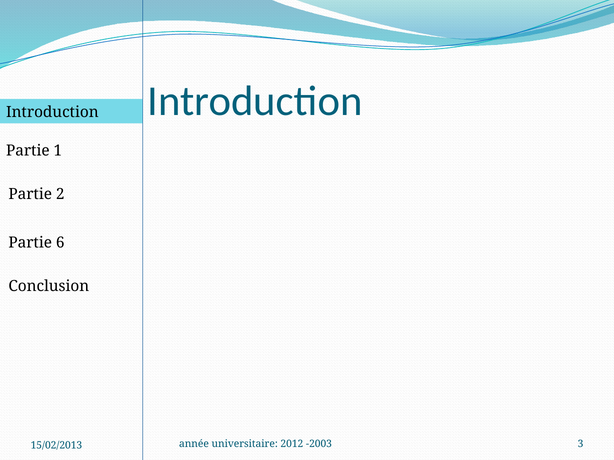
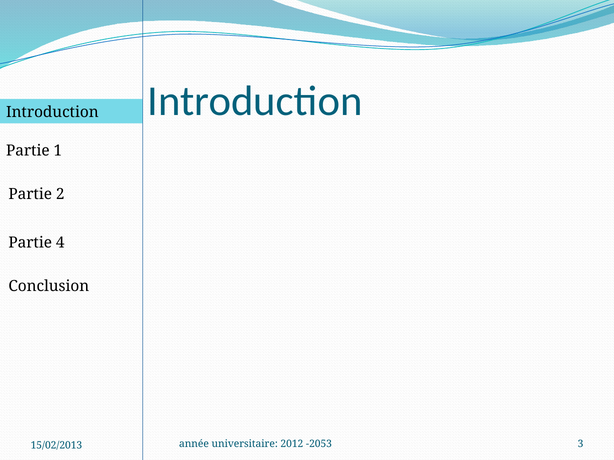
6: 6 -> 4 (60, 243)
-2003: -2003 -> -2053 (319, 444)
